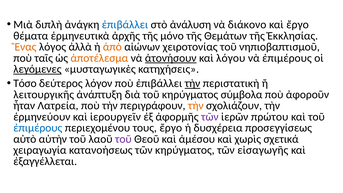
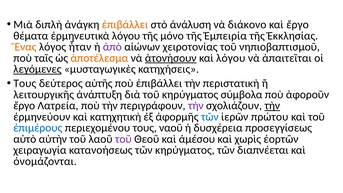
ἐπιβάλλει colour: blue -> orange (125, 25)
ἑρμηνευτικὰ ἀρχῆς: ἀρχῆς -> λόγου (126, 36)
Θεμάτων: Θεμάτων -> Ἐμπειρία (226, 36)
ἀλλὰ: ἀλλὰ -> ἦταν (80, 47)
ἀπὸ colour: orange -> purple (112, 47)
νὰ ἐπιμέρους: ἐπιμέρους -> ἀπαιτεῖται (287, 58)
Τόσο: Τόσο -> Τους (25, 83)
λόγον: λόγον -> αὐτῆς (99, 83)
τὴν underline: present -> none (193, 83)
ἦταν: ἦταν -> ἔργο (24, 106)
τὴν colour: orange -> purple (196, 106)
τὴν underline: none -> present (272, 106)
ἱερουργεῖν: ἱερουργεῖν -> κατηχητικὴ (116, 117)
τῶν colour: purple -> blue (210, 117)
τους ἔργο: ἔργο -> ναοῦ (171, 128)
σχετικά: σχετικά -> ἑορτῶν (281, 139)
εἰσαγωγῆς: εἰσαγωγῆς -> διαπνέεται (263, 150)
ἐξαγγέλλεται: ἐξαγγέλλεται -> ὀνομάζονται (45, 161)
